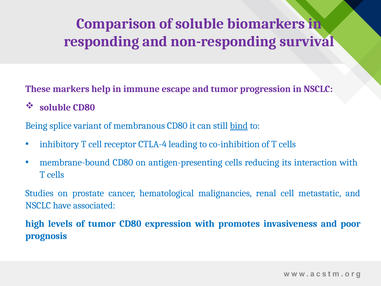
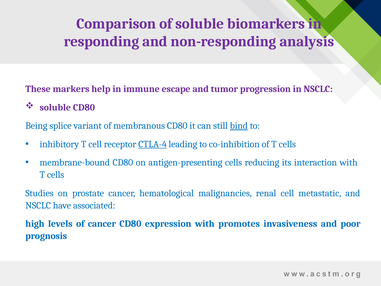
survival: survival -> analysis (307, 42)
CTLA-4 underline: none -> present (152, 144)
of tumor: tumor -> cancer (102, 224)
